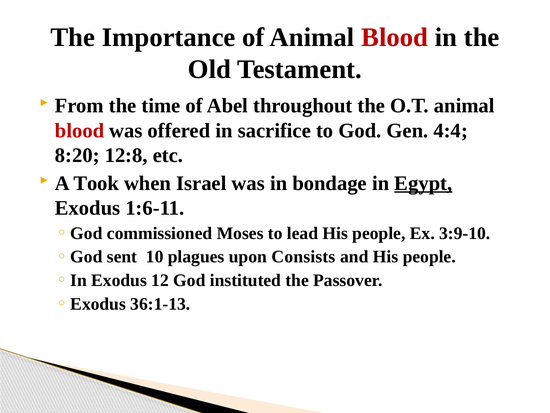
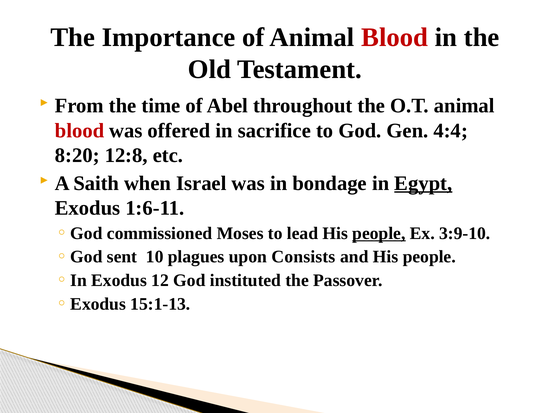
Took: Took -> Saith (96, 183)
people underline: none -> present (379, 233)
36:1-13: 36:1-13 -> 15:1-13 (160, 304)
